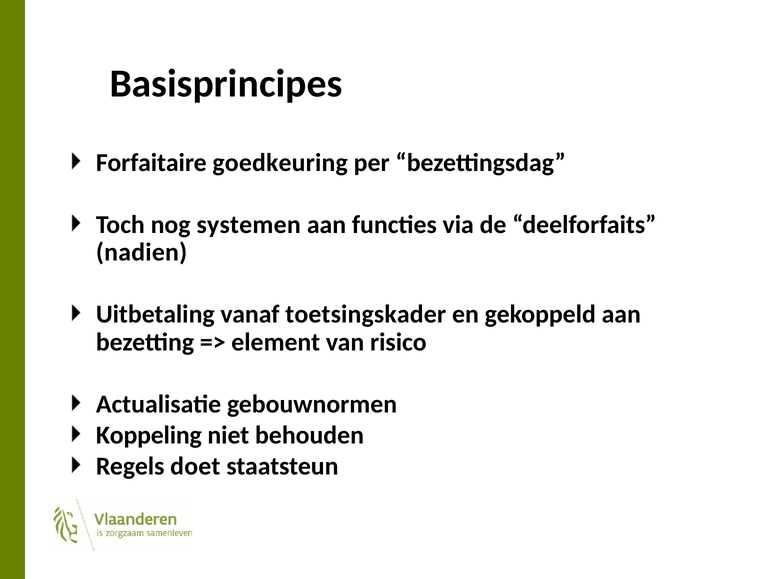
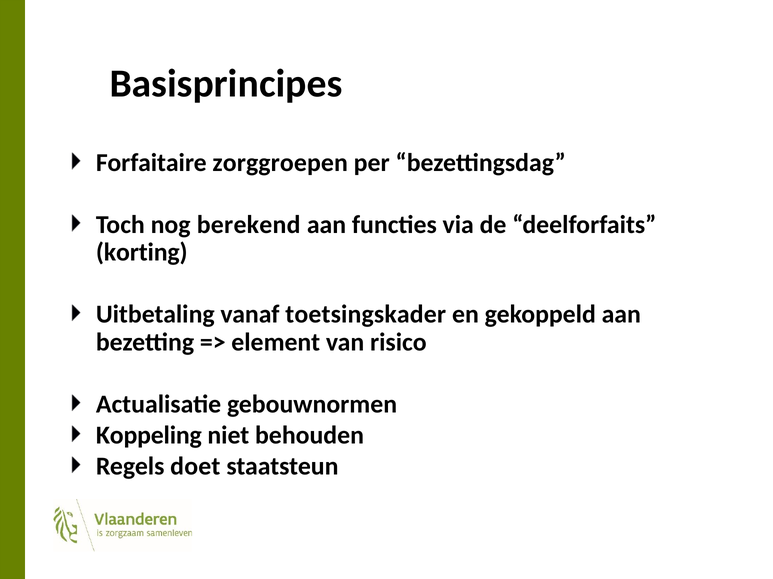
goedkeuring: goedkeuring -> zorggroepen (280, 163)
systemen: systemen -> berekend (249, 225)
nadien: nadien -> korting (142, 253)
